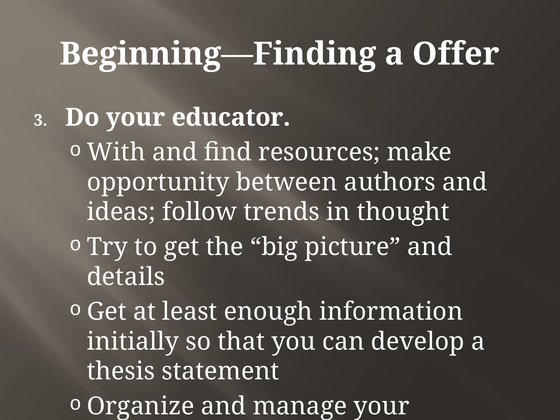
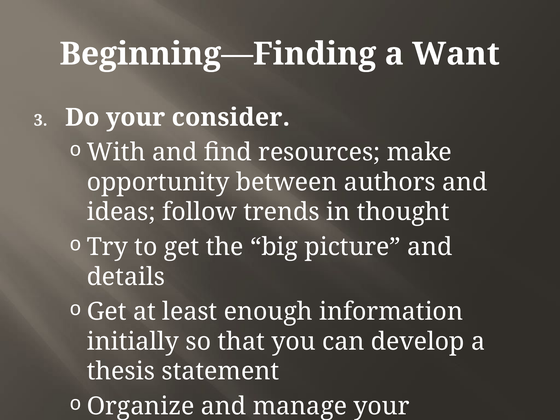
Offer: Offer -> Want (456, 54)
educator: educator -> consider (231, 117)
